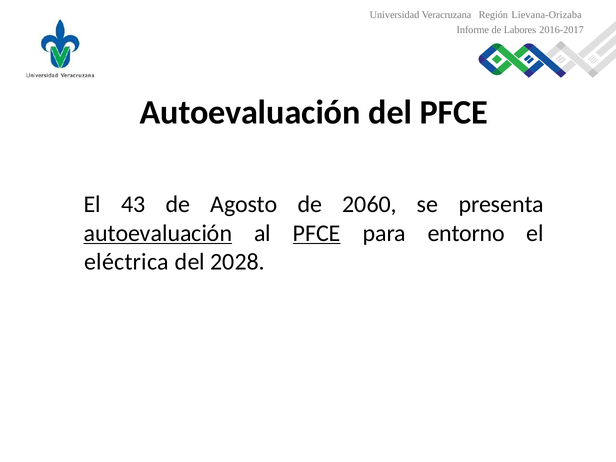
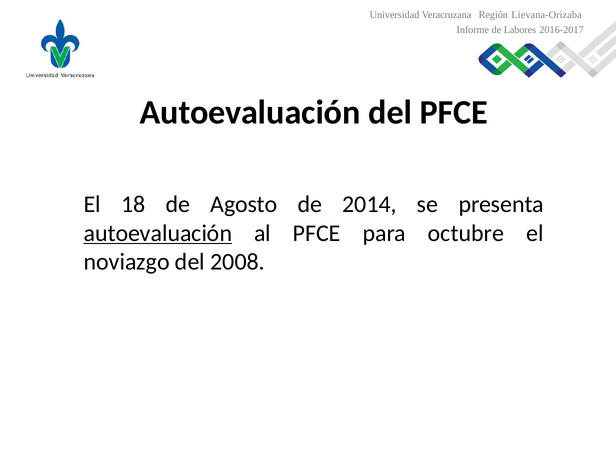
43: 43 -> 18 (133, 204)
2060: 2060 -> 2014 (369, 204)
PFCE underline: present -> none (317, 233)
entorno: entorno -> octubre (466, 233)
eléctrica: eléctrica -> noviazgo (127, 262)
2028: 2028 -> 2008 (238, 262)
